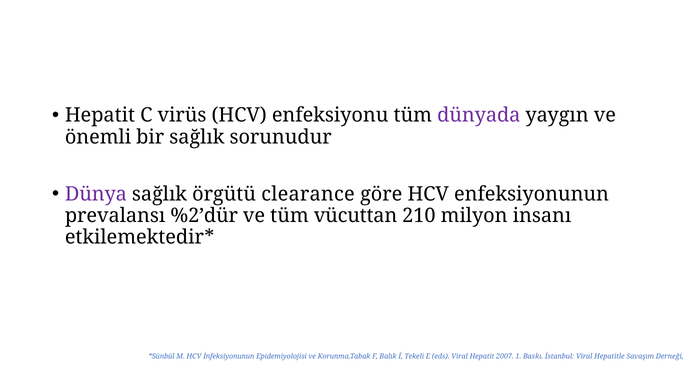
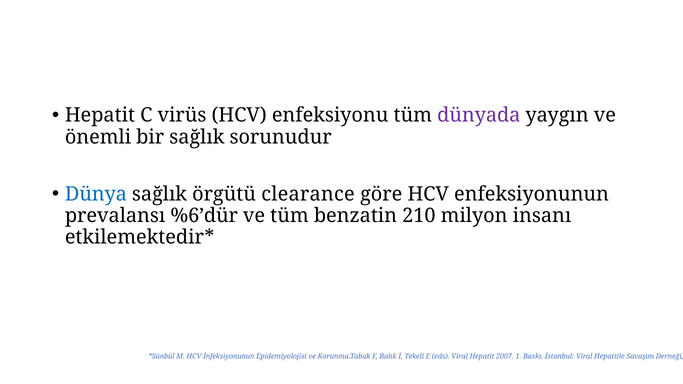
Dünya colour: purple -> blue (96, 194)
%2’dür: %2’dür -> %6’dür (204, 216)
vücuttan: vücuttan -> benzatin (355, 216)
